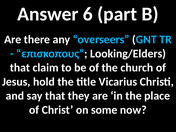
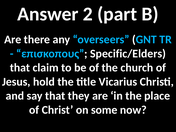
6: 6 -> 2 (88, 14)
Looking/Elders: Looking/Elders -> Specific/Elders (128, 54)
